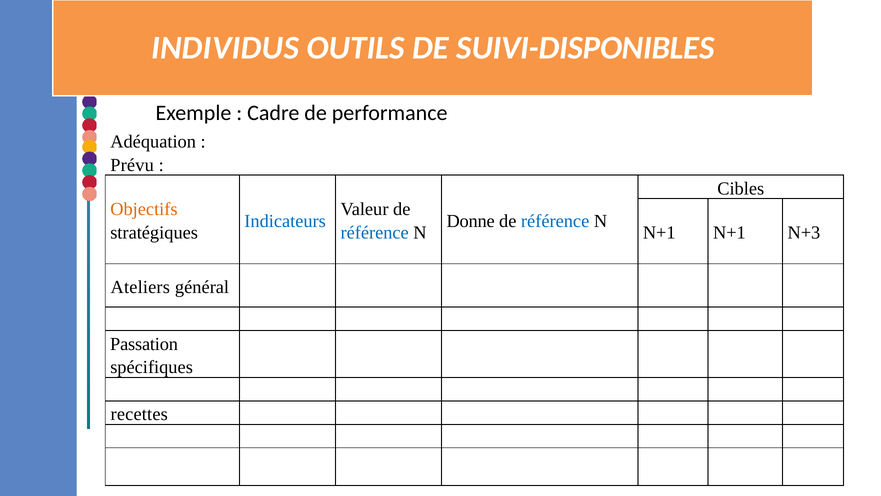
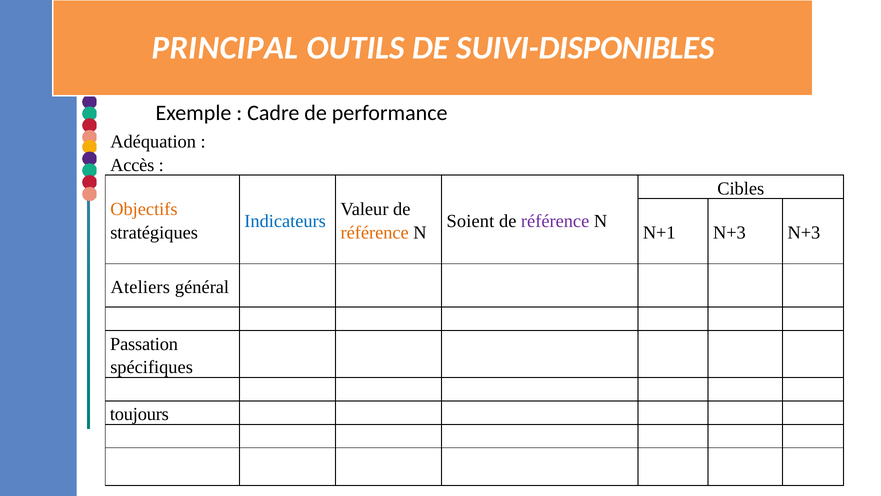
INDIVIDUS: INDIVIDUS -> PRINCIPAL (225, 48)
Prévu: Prévu -> Accès (132, 165)
Donne: Donne -> Soient (470, 221)
référence colour: blue -> purple (555, 221)
référence colour: blue -> orange (375, 233)
N+1 N+1: N+1 -> N+3 (729, 233)
recettes: recettes -> toujours (139, 414)
